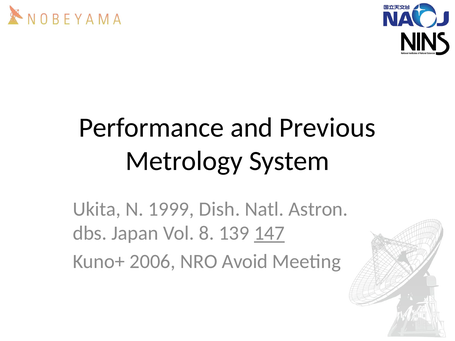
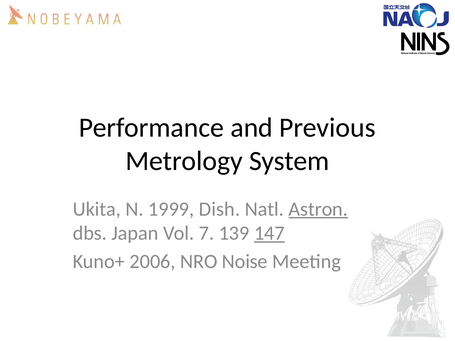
Astron underline: none -> present (318, 209)
8: 8 -> 7 (206, 233)
Avoid: Avoid -> Noise (245, 262)
